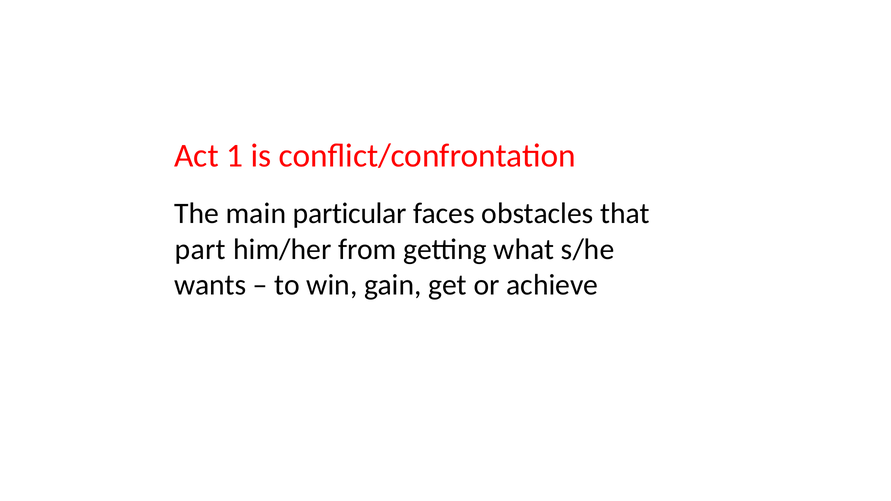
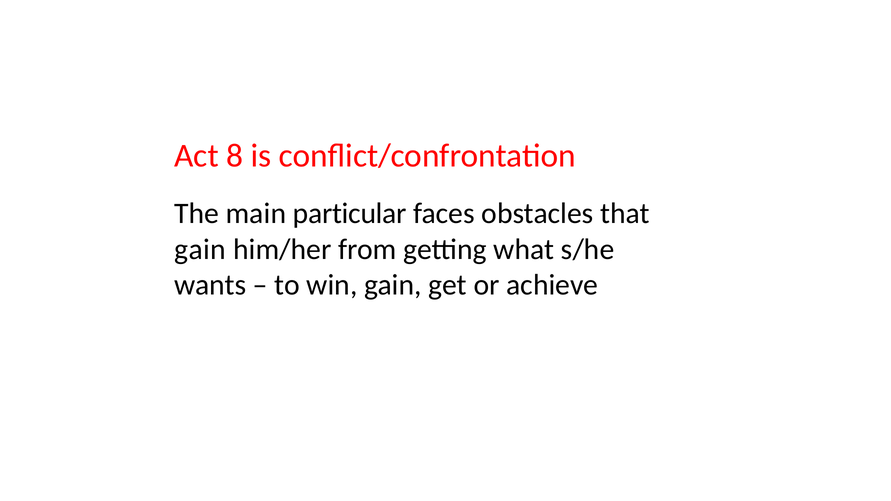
1: 1 -> 8 (235, 156)
part: part -> gain (200, 249)
